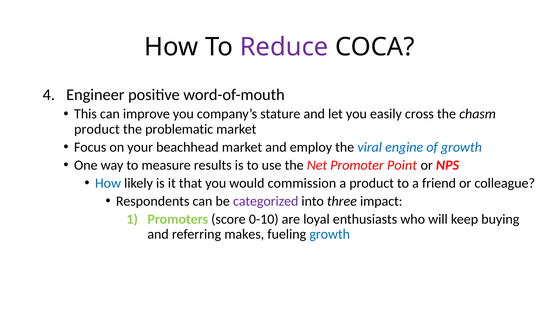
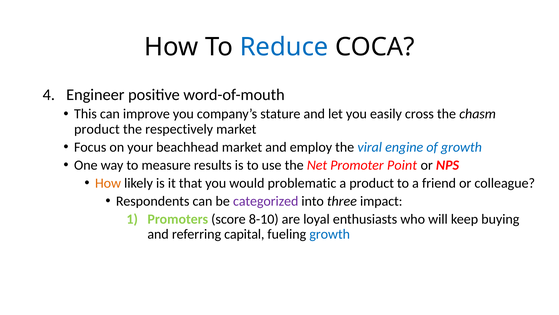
Reduce colour: purple -> blue (284, 47)
problematic: problematic -> respectively (179, 129)
How colour: blue -> orange (108, 183)
commission: commission -> problematic (302, 183)
0-10: 0-10 -> 8-10 (264, 219)
makes: makes -> capital (244, 234)
